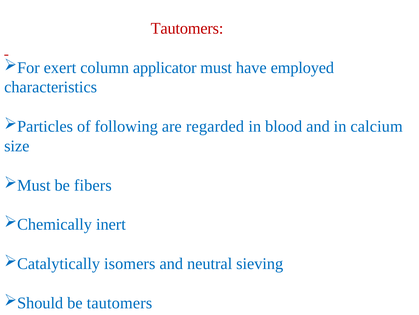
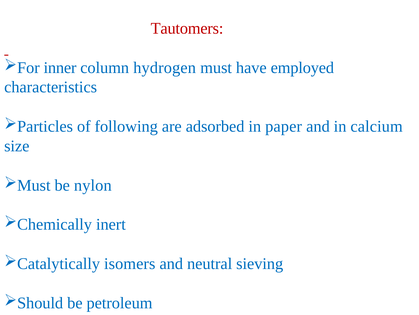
exert: exert -> inner (60, 67)
applicator: applicator -> hydrogen (165, 67)
regarded: regarded -> adsorbed (215, 126)
blood: blood -> paper (284, 126)
fibers: fibers -> nylon (93, 185)
be tautomers: tautomers -> petroleum (120, 302)
